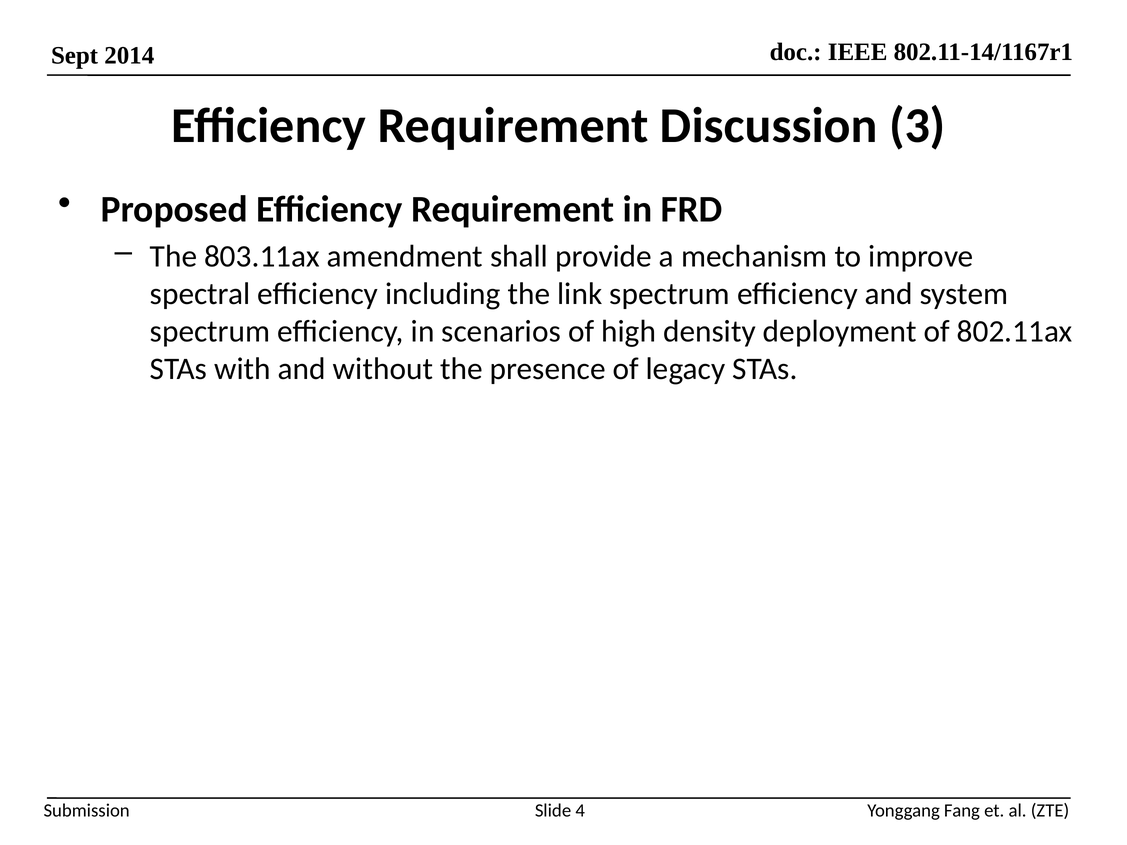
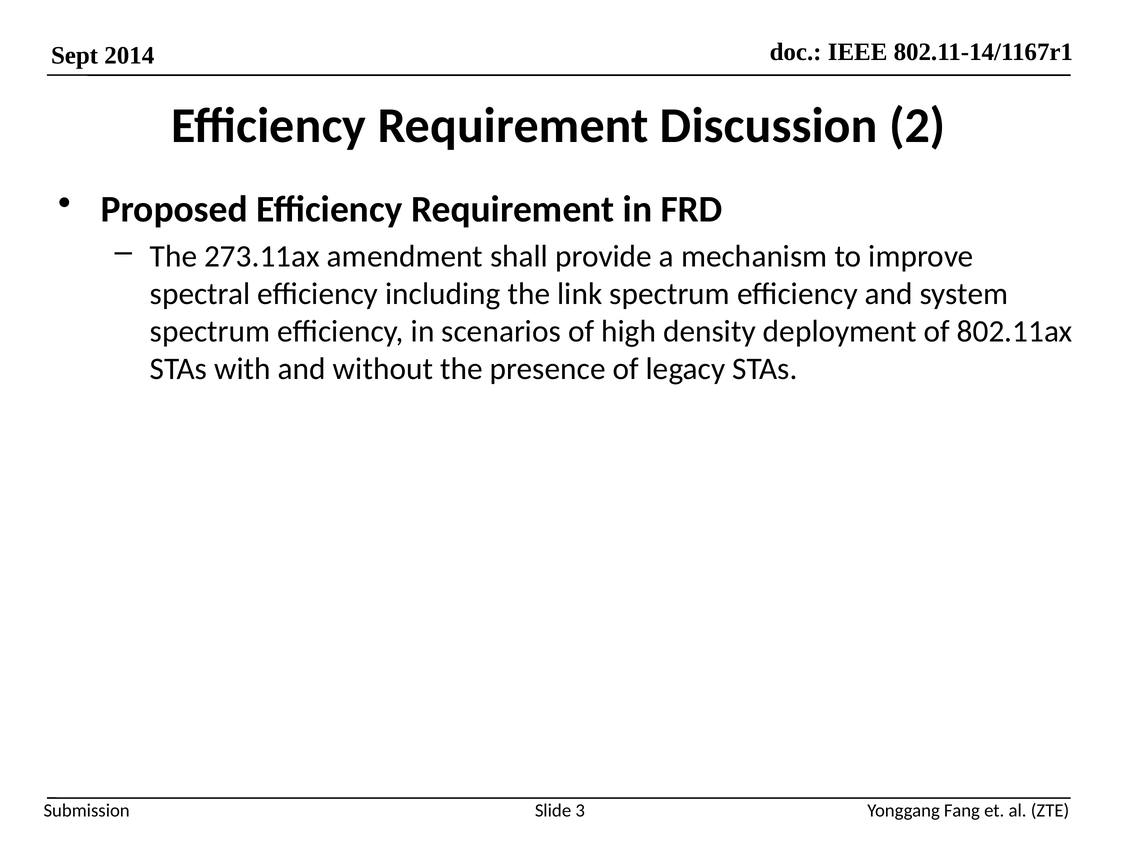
3: 3 -> 2 (917, 126)
803.11ax: 803.11ax -> 273.11ax (262, 256)
4: 4 -> 3 (580, 811)
